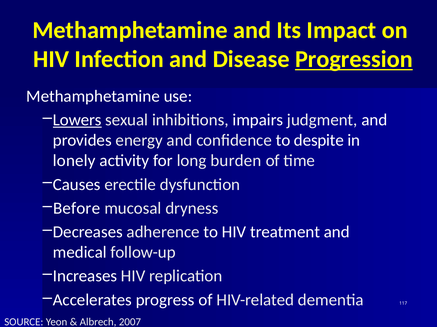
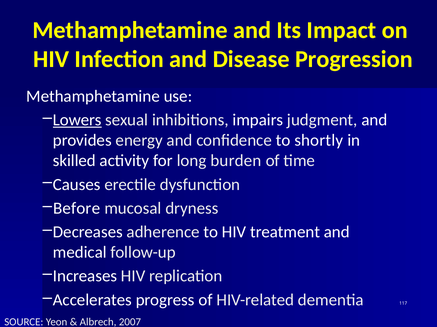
Progression underline: present -> none (354, 59)
despite: despite -> shortly (319, 141)
lonely: lonely -> skilled (74, 161)
